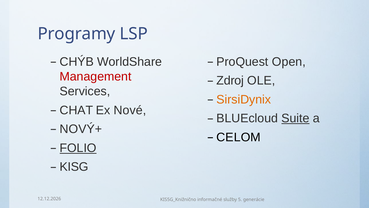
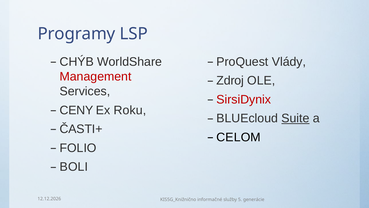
Open: Open -> Vlády (289, 62)
SirsiDynix colour: orange -> red (244, 99)
CHAT: CHAT -> CENY (76, 110)
Nové: Nové -> Roku (130, 110)
NOVÝ+: NOVÝ+ -> ČASTI+ (81, 129)
FOLIO underline: present -> none (78, 148)
KISG: KISG -> BOLI (74, 167)
